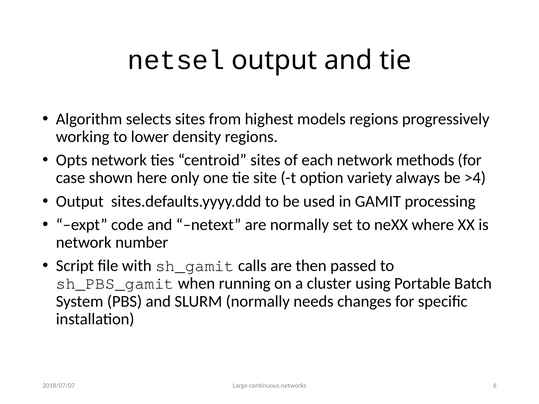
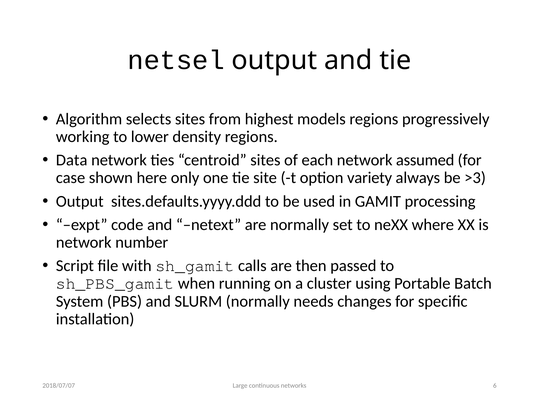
Opts: Opts -> Data (72, 160)
methods: methods -> assumed (425, 160)
>4: >4 -> >3 (475, 178)
